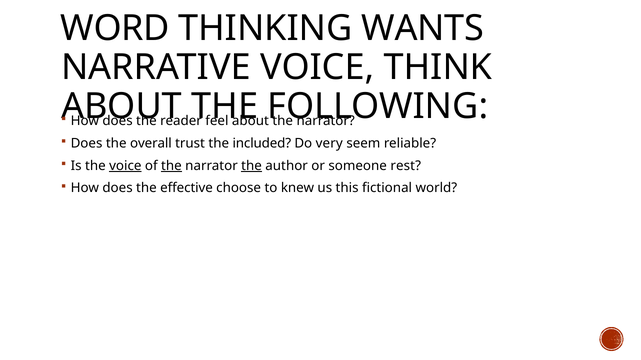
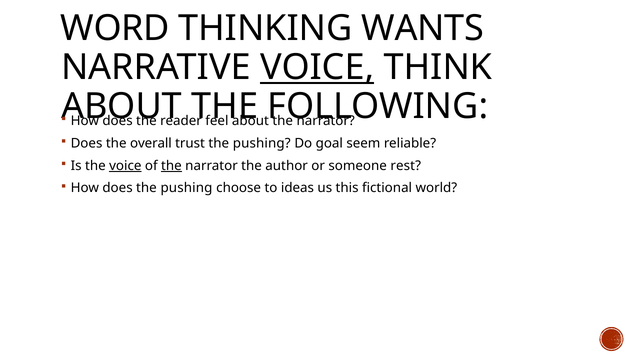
VOICE underline: none -> present (317, 68)
trust the included: included -> pushing (262, 144)
very: very -> goal (329, 144)
the underline: present -> none (252, 166)
does the effective: effective -> pushing (186, 188)
knew: knew -> ideas (297, 188)
